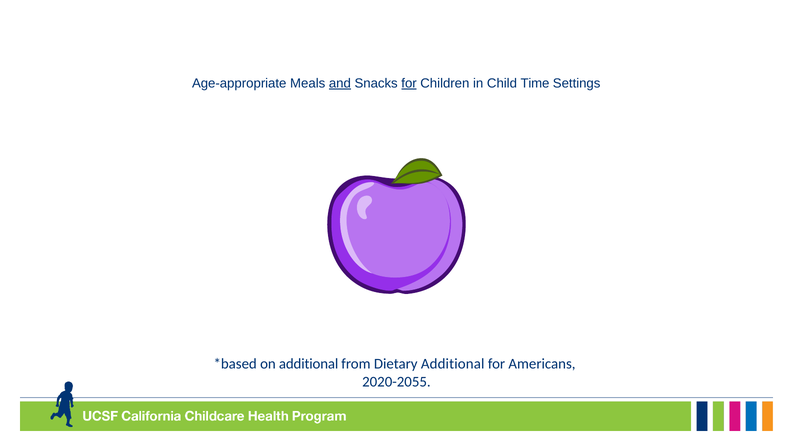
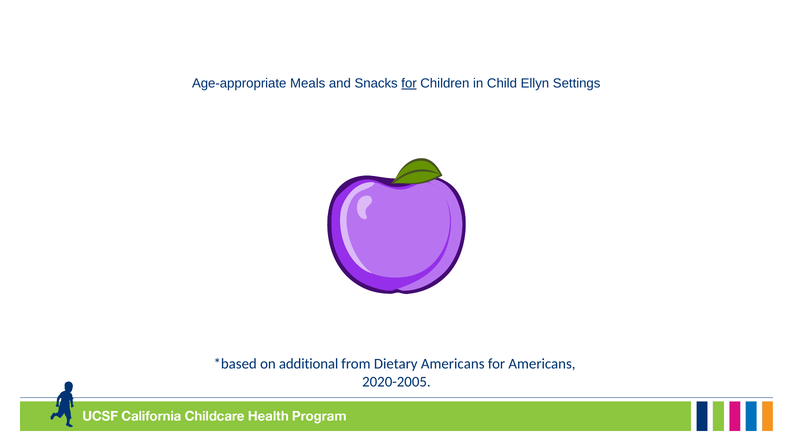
and underline: present -> none (340, 83)
Time: Time -> Ellyn (535, 83)
Dietary Additional: Additional -> Americans (453, 364)
2020-2055: 2020-2055 -> 2020-2005 (396, 382)
